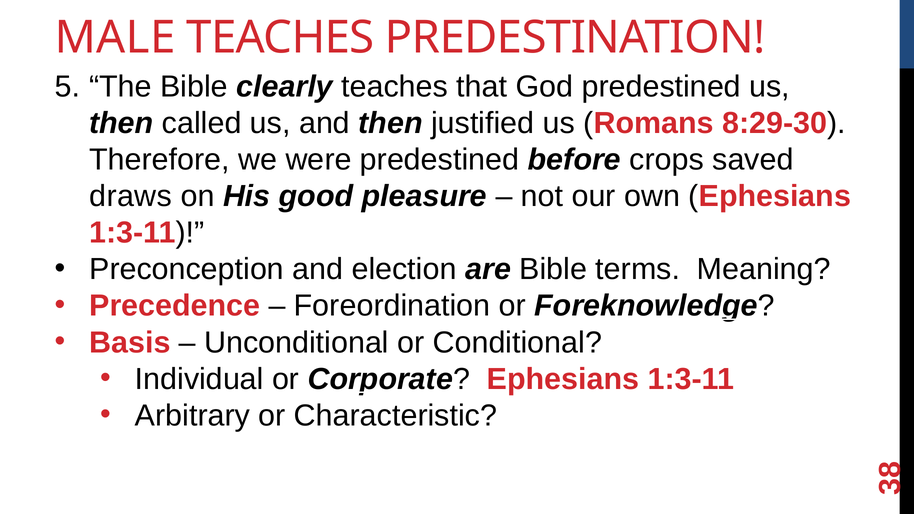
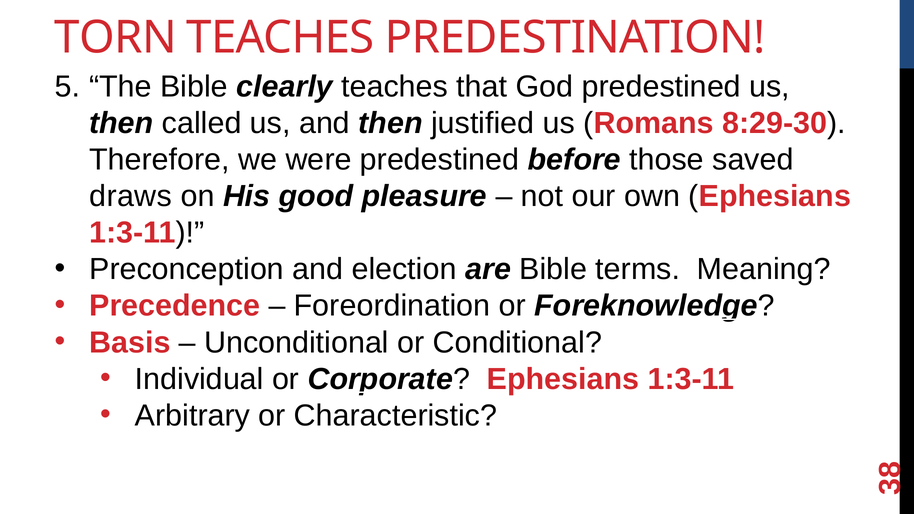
MALE: MALE -> TORN (116, 37)
crops: crops -> those (667, 160)
